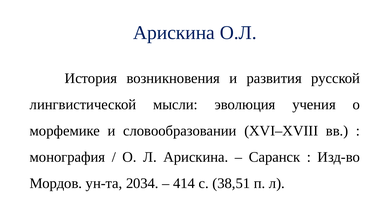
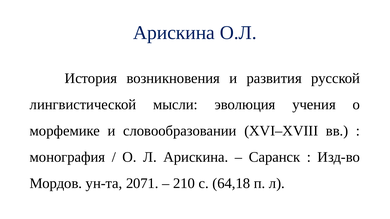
2034: 2034 -> 2071 (142, 184)
414: 414 -> 210 (184, 184)
38,51: 38,51 -> 64,18 (231, 184)
